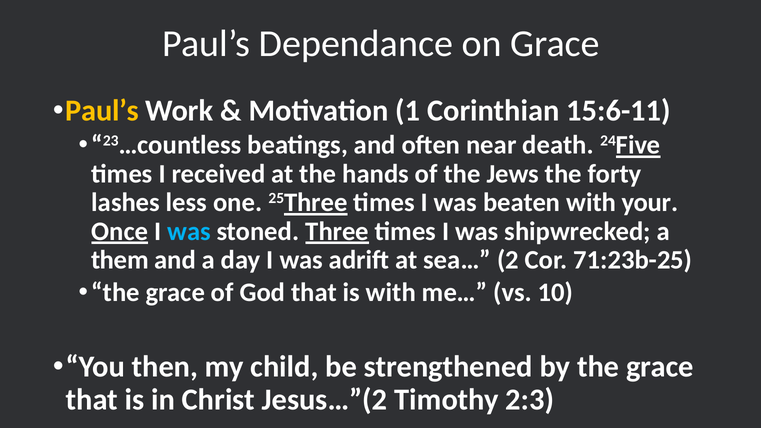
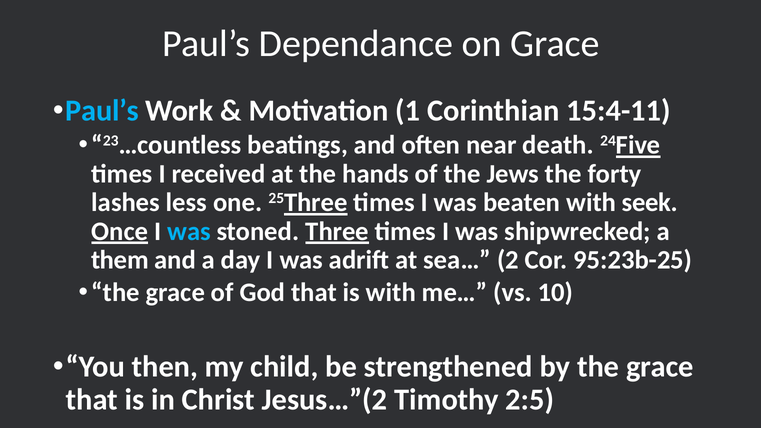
Paul’s colour: yellow -> light blue (102, 111)
15:6-11: 15:6-11 -> 15:4-11 (619, 111)
your: your -> seek (650, 203)
71:23b-25: 71:23b-25 -> 95:23b-25 (633, 260)
2:3: 2:3 -> 2:5 (530, 400)
